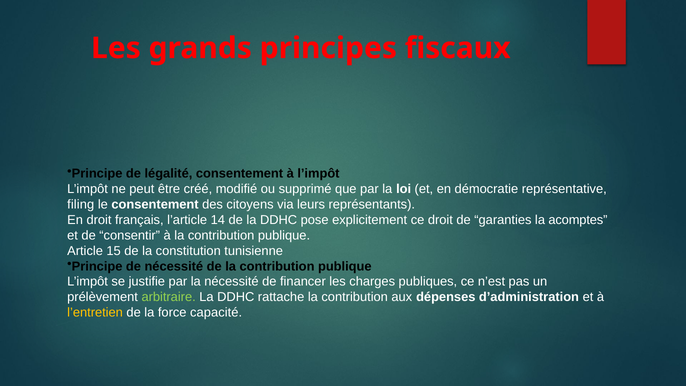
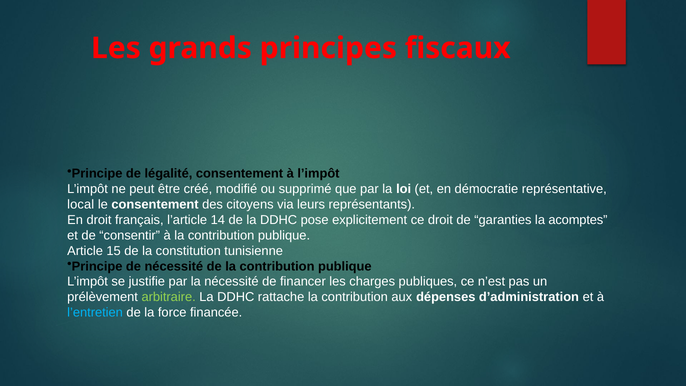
filing: filing -> local (81, 205)
l’entretien colour: yellow -> light blue (95, 313)
capacité: capacité -> financée (216, 313)
